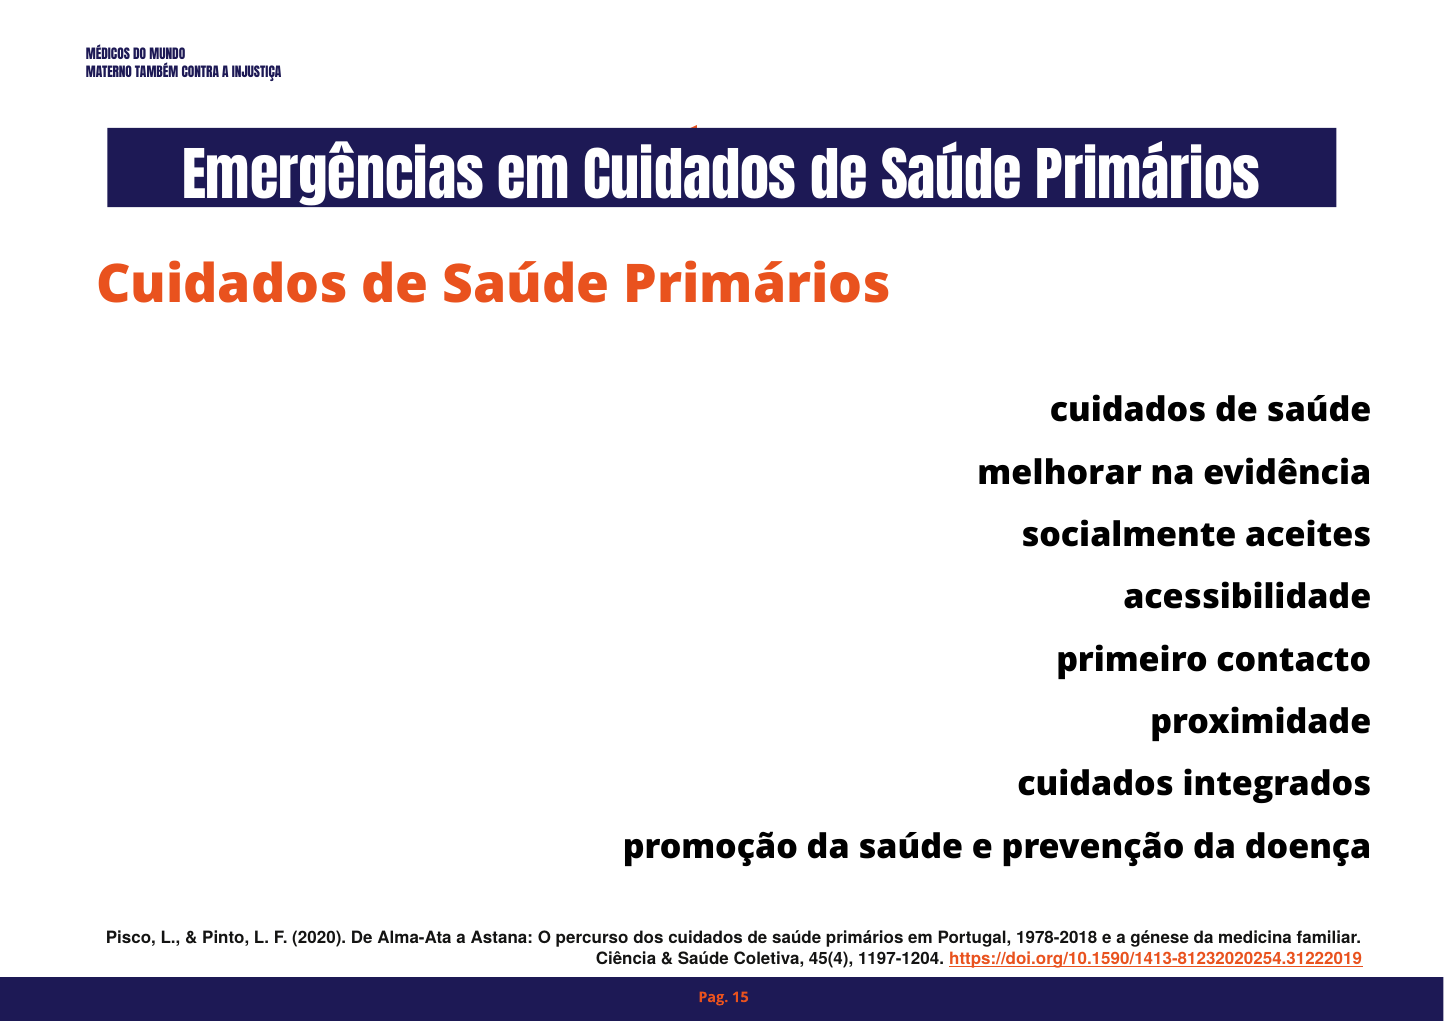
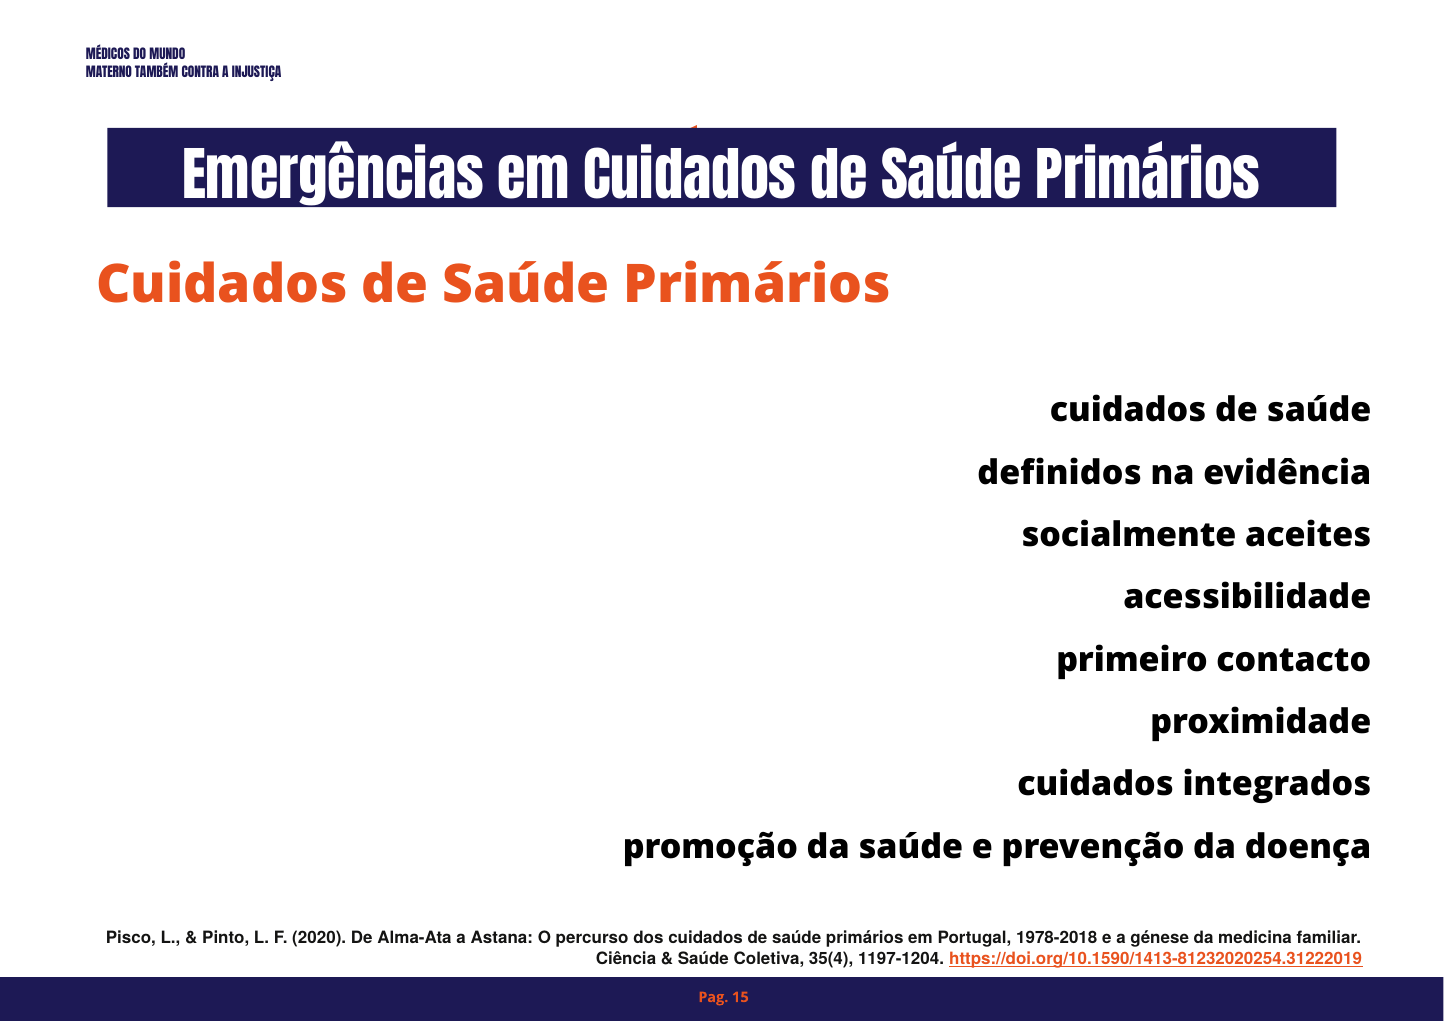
melhorar: melhorar -> definidos (1060, 473)
45(4: 45(4 -> 35(4 (831, 959)
